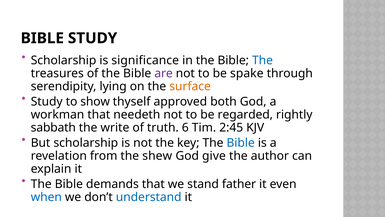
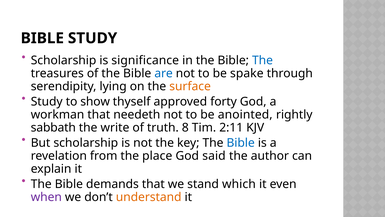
are colour: purple -> blue (164, 73)
both: both -> forty (224, 101)
regarded: regarded -> anointed (245, 114)
6: 6 -> 8 (185, 127)
2:45: 2:45 -> 2:11 (231, 127)
shew: shew -> place (157, 156)
give: give -> said (214, 156)
father: father -> which (239, 184)
when colour: blue -> purple (46, 197)
understand colour: blue -> orange (149, 197)
